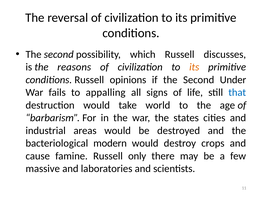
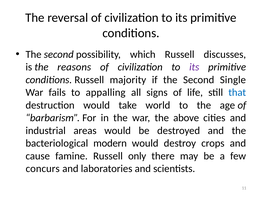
its colour: orange -> purple (194, 67)
opinions: opinions -> majority (128, 80)
Under: Under -> Single (233, 80)
states: states -> above (186, 118)
massive: massive -> concurs (43, 168)
